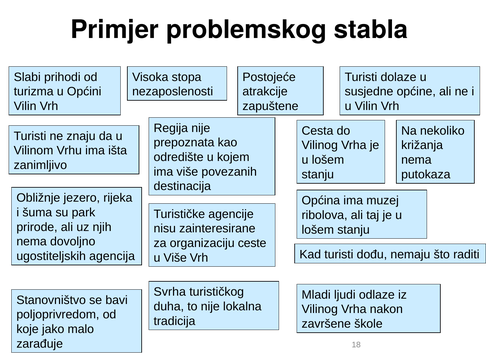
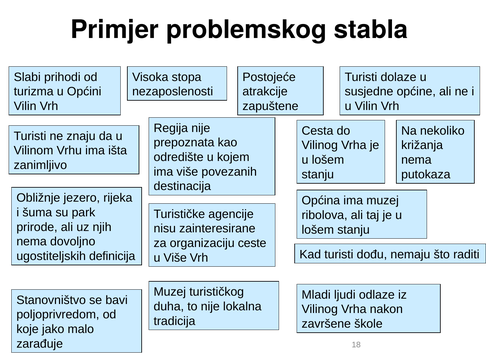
agencija: agencija -> definicija (112, 257)
Svrha: Svrha -> Muzej (170, 292)
